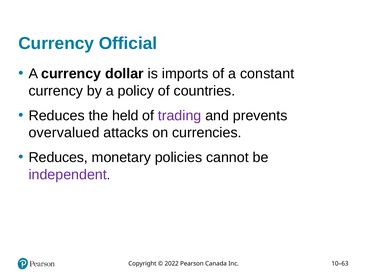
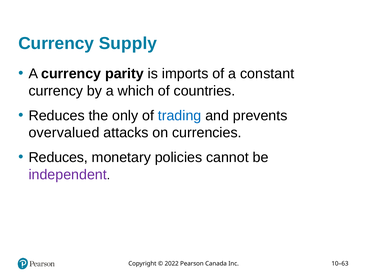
Official: Official -> Supply (128, 43)
dollar: dollar -> parity (124, 74)
policy: policy -> which (136, 91)
held: held -> only (125, 115)
trading colour: purple -> blue (180, 115)
